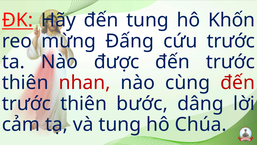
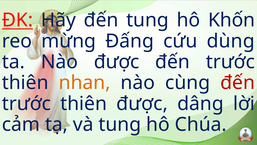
cứu trước: trước -> dùng (231, 41)
nhan colour: red -> orange (85, 83)
thiên bước: bước -> được (142, 103)
